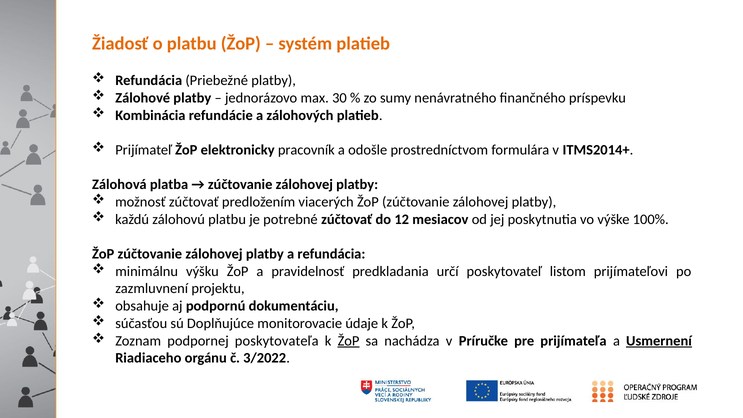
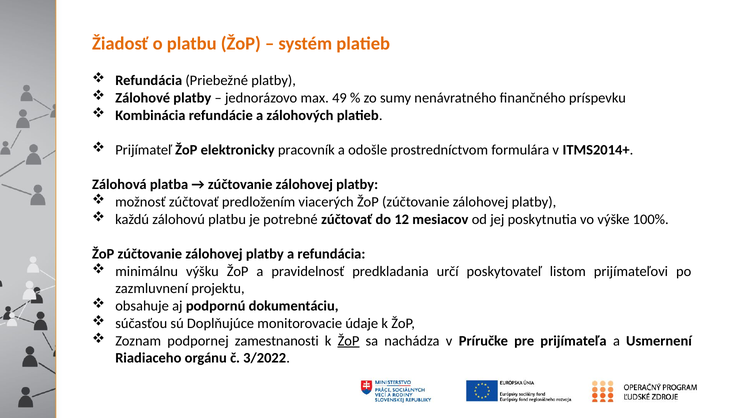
30: 30 -> 49 (339, 98)
poskytovateľa: poskytovateľa -> zamestnanosti (277, 341)
Usmernení underline: present -> none (659, 341)
